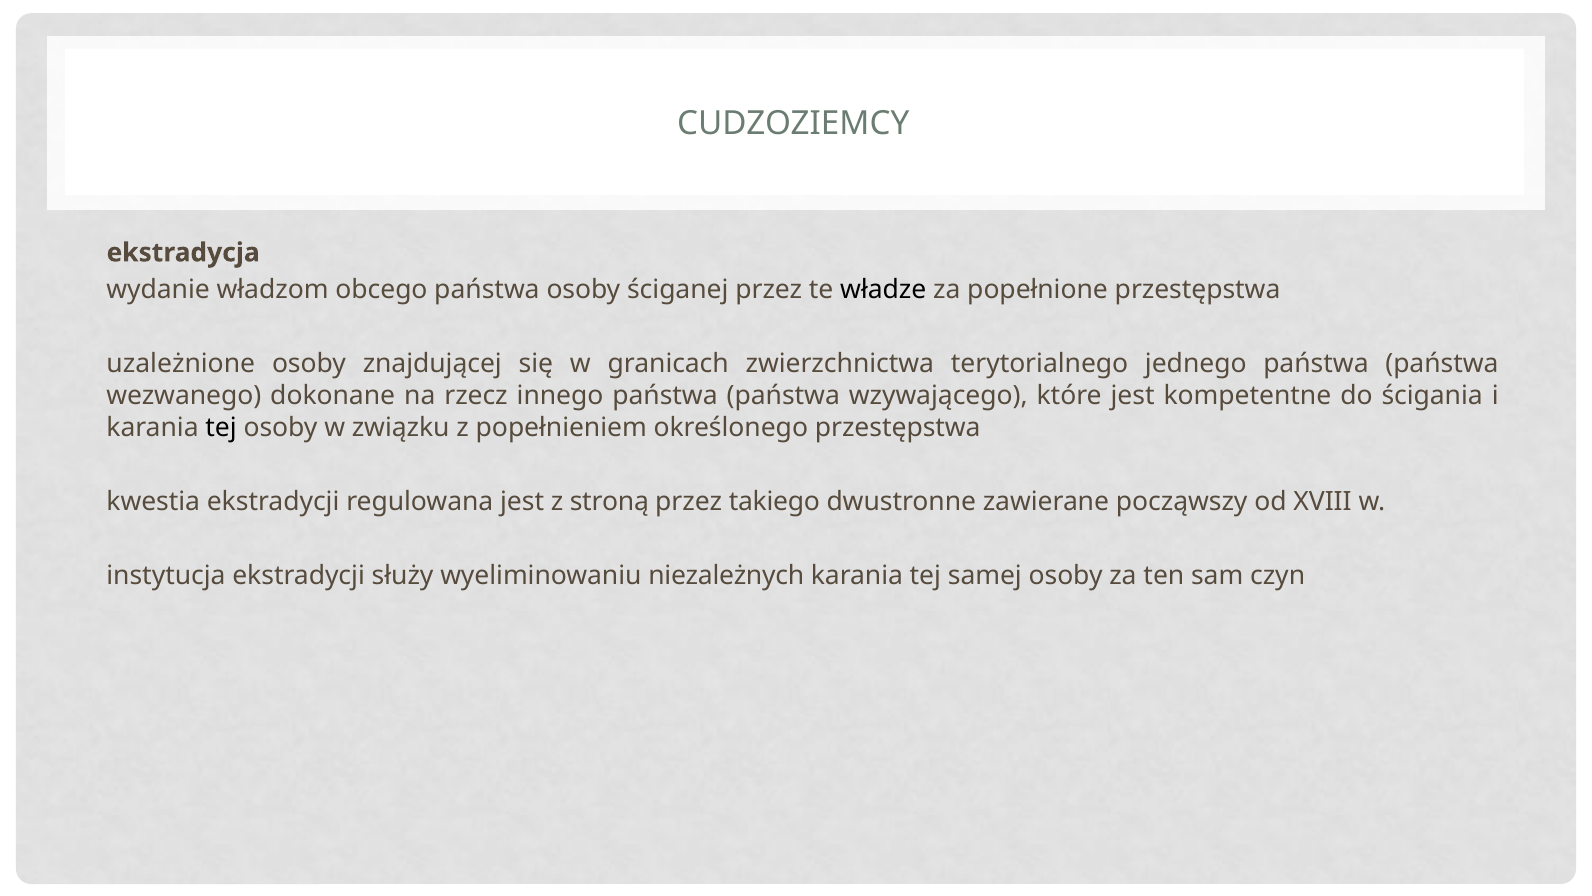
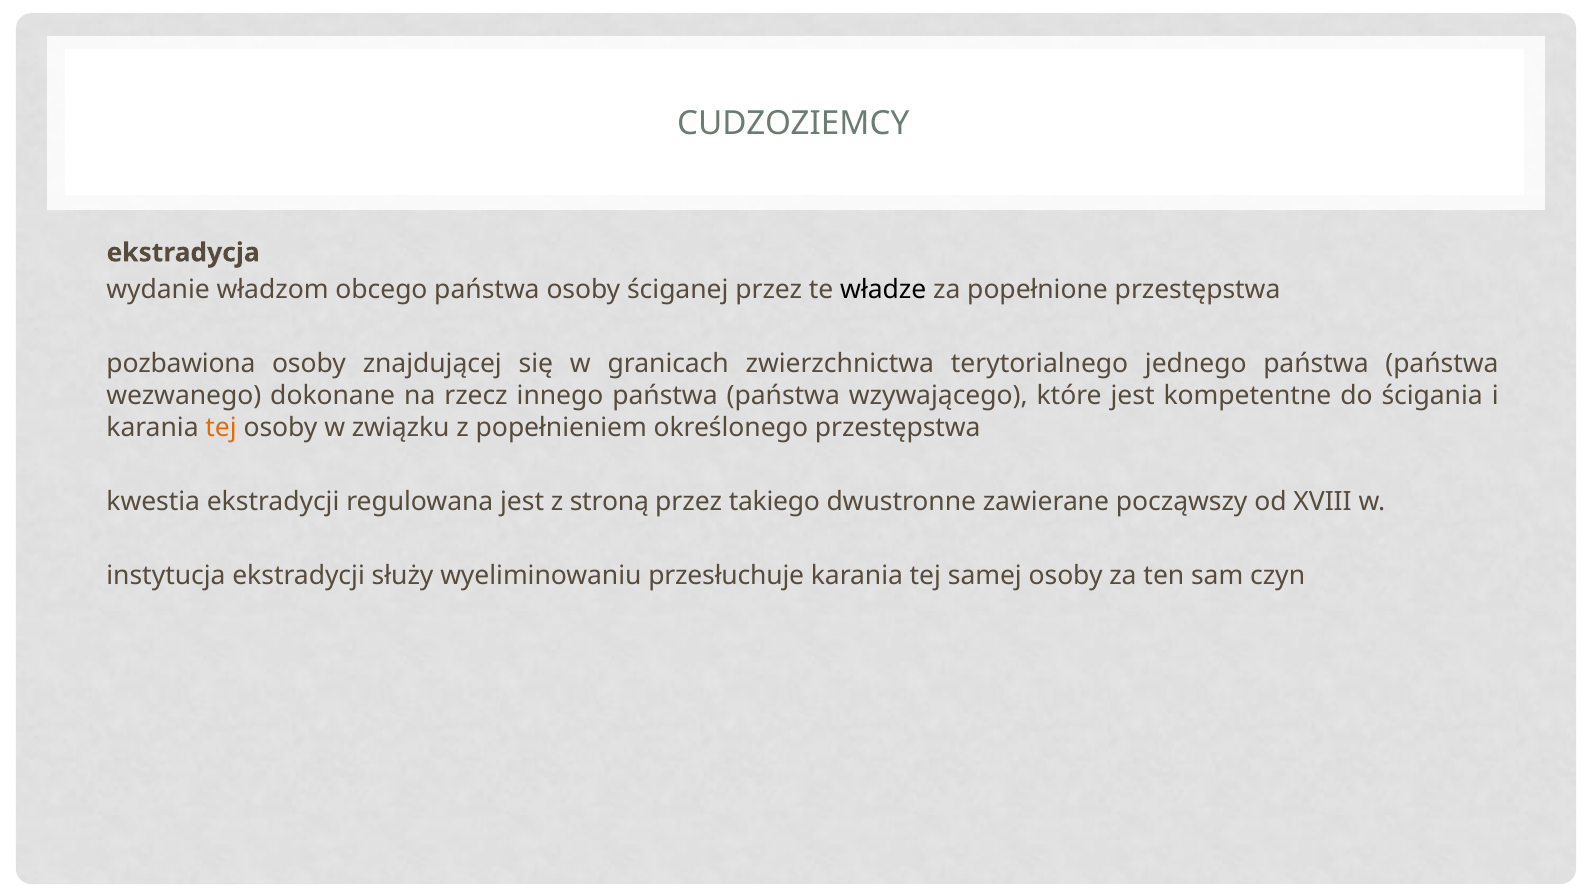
uzależnione: uzależnione -> pozbawiona (181, 364)
tej colour: black -> orange (221, 427)
niezależnych: niezależnych -> przesłuchuje (726, 576)
